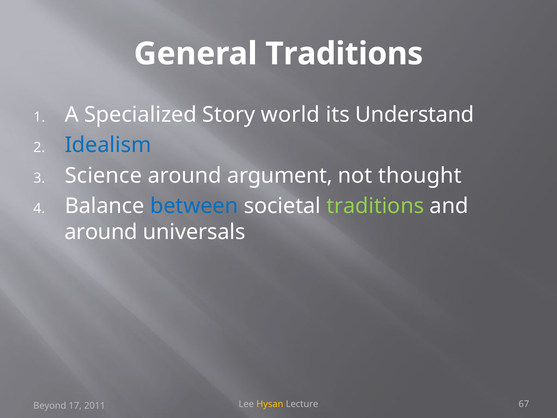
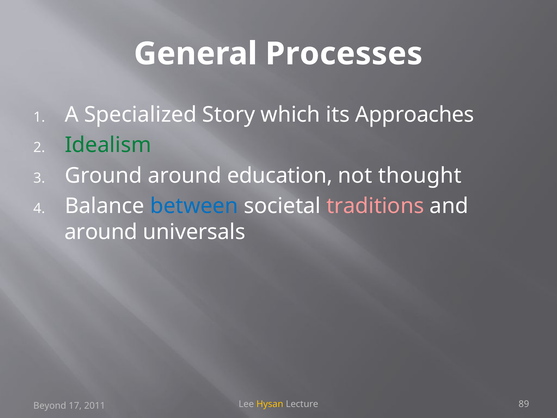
General Traditions: Traditions -> Processes (344, 54)
world: world -> which (291, 115)
Understand: Understand -> Approaches (415, 115)
Idealism colour: blue -> green (108, 145)
Science: Science -> Ground (103, 175)
argument: argument -> education (280, 175)
traditions colour: light green -> pink (375, 206)
67: 67 -> 89 (524, 404)
